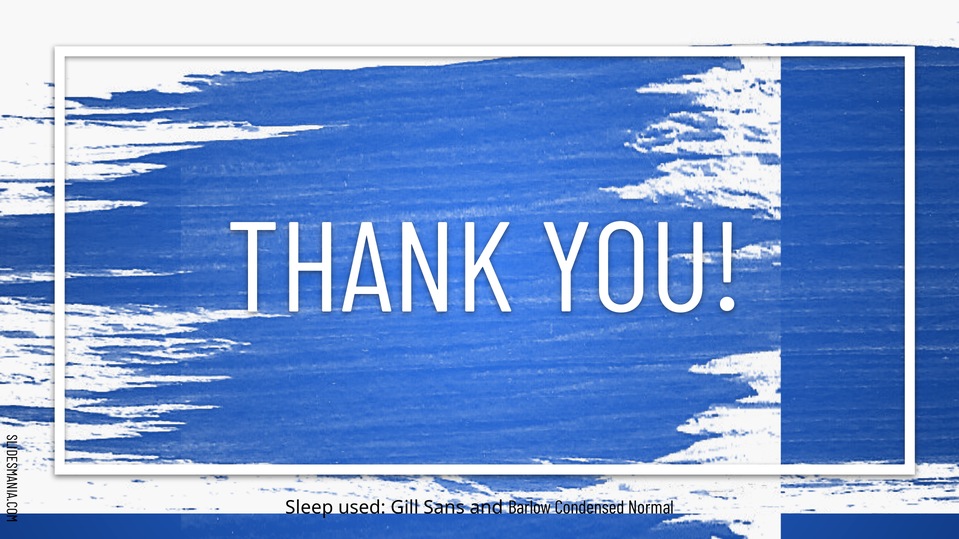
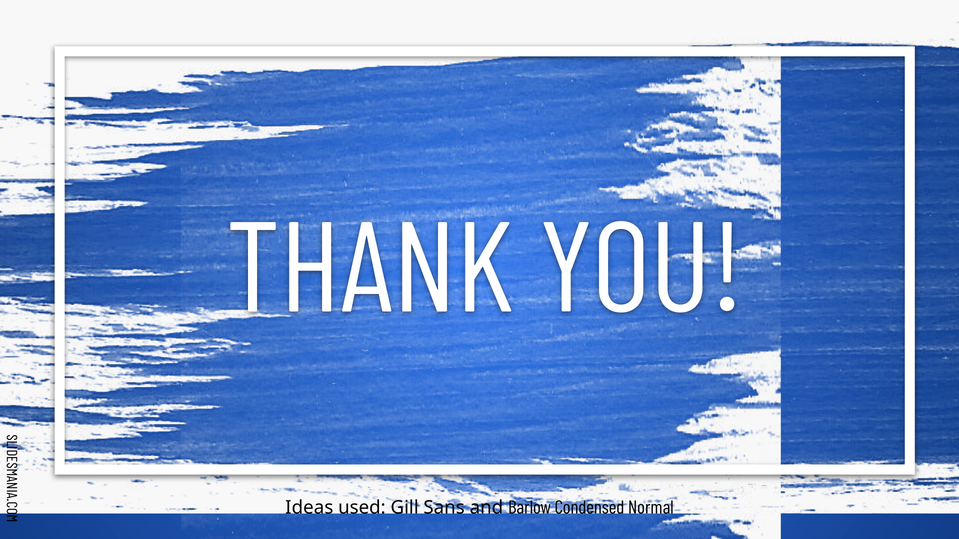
Sleep: Sleep -> Ideas (309, 508)
